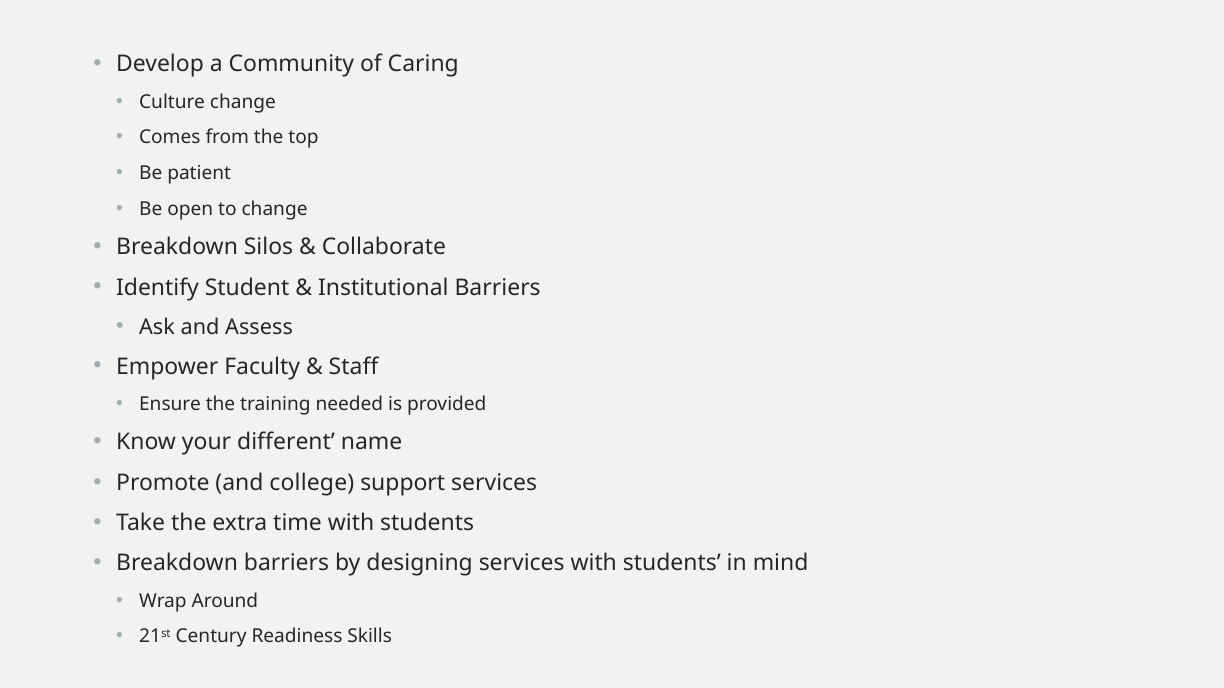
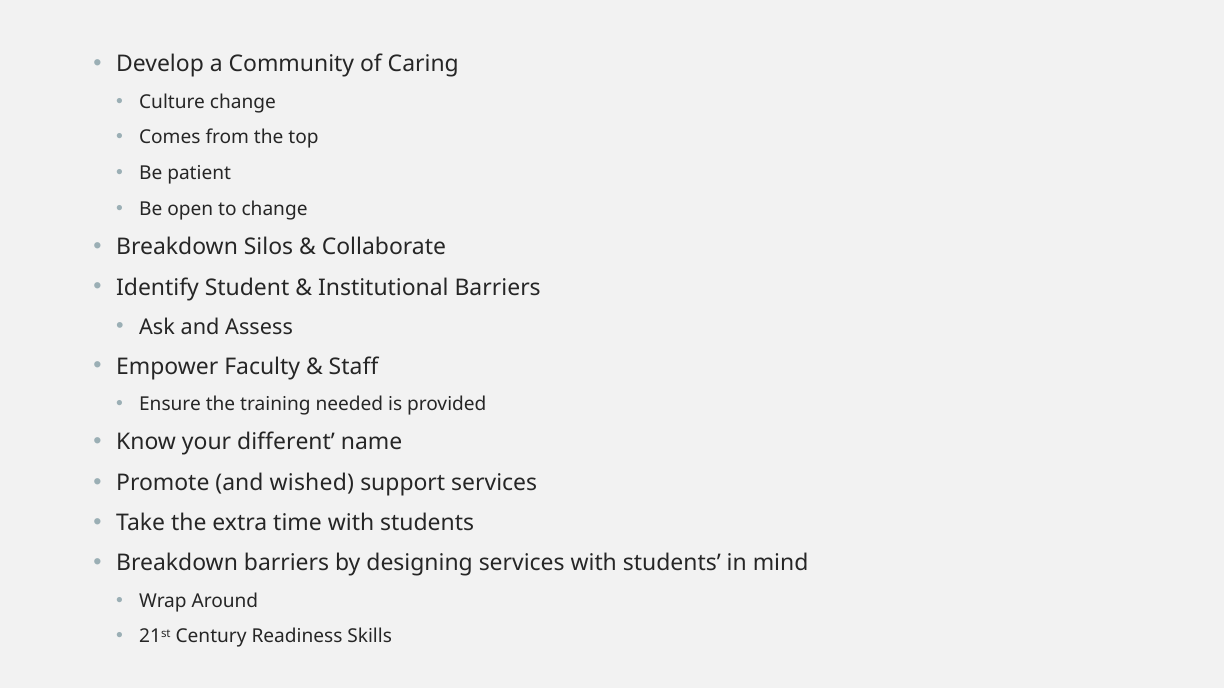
college: college -> wished (312, 483)
